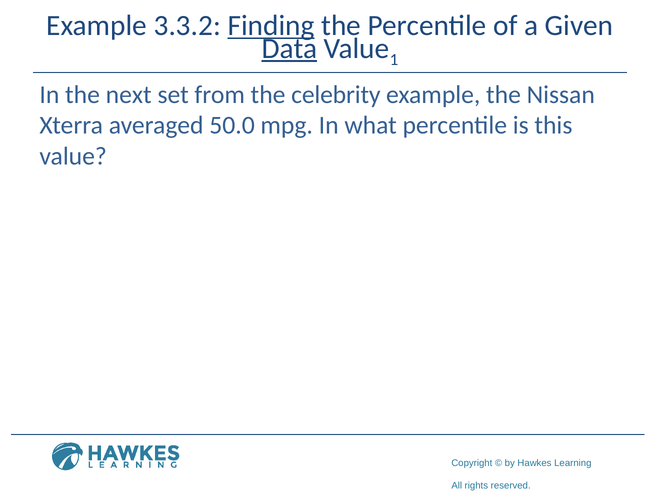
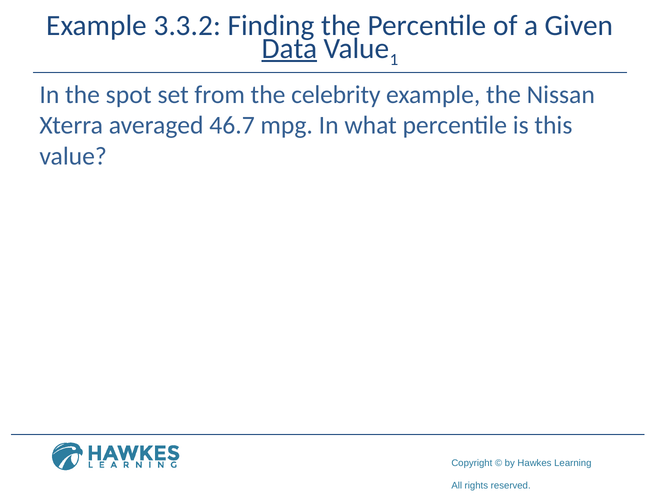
Finding underline: present -> none (271, 26)
next: next -> spot (129, 95)
50.0: 50.0 -> 46.7 (232, 125)
